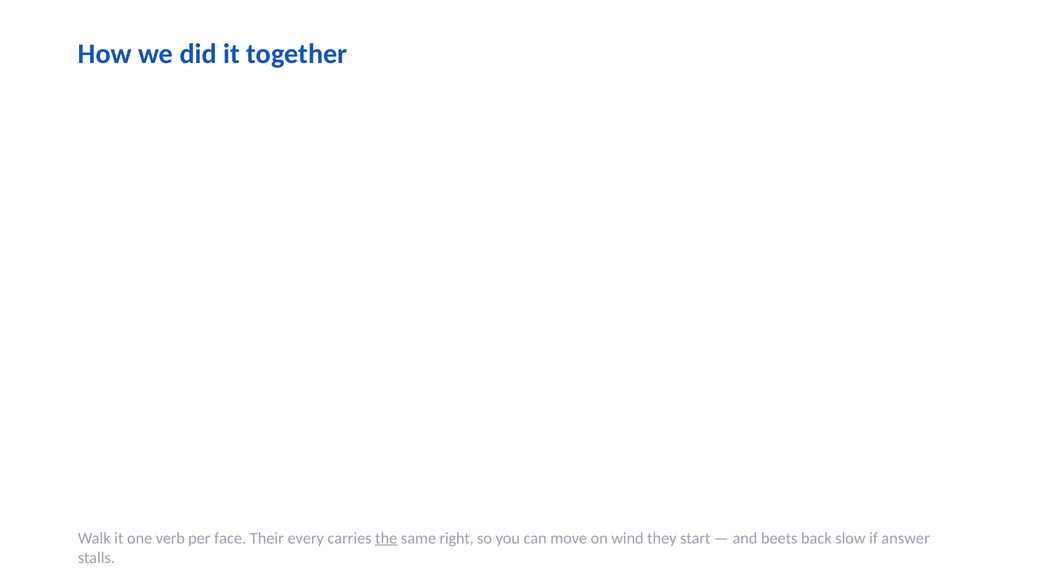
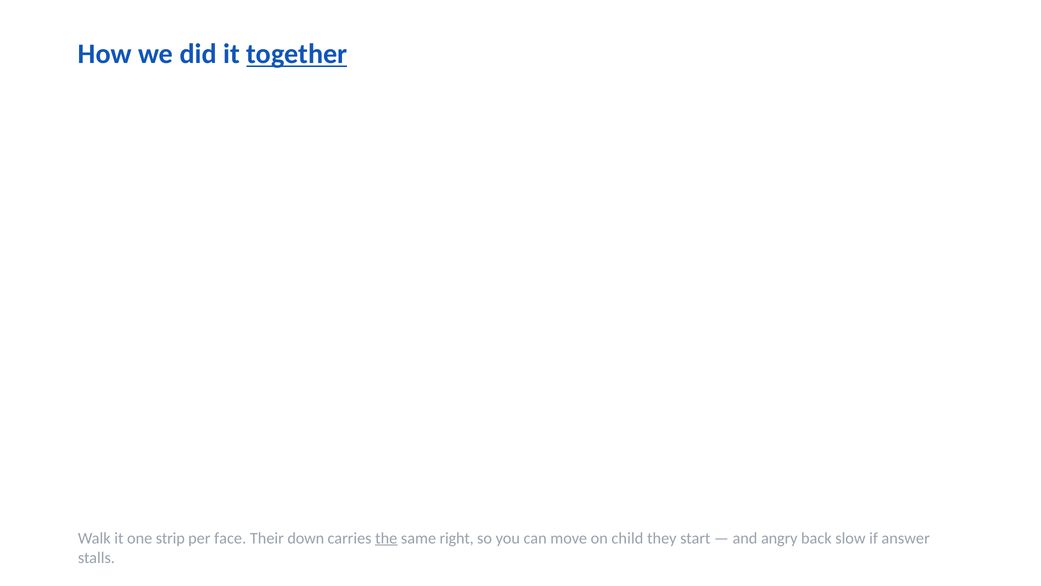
together underline: none -> present (297, 54)
verb: verb -> strip (170, 538)
every: every -> down (306, 538)
wind: wind -> child (627, 538)
beets: beets -> angry (779, 538)
